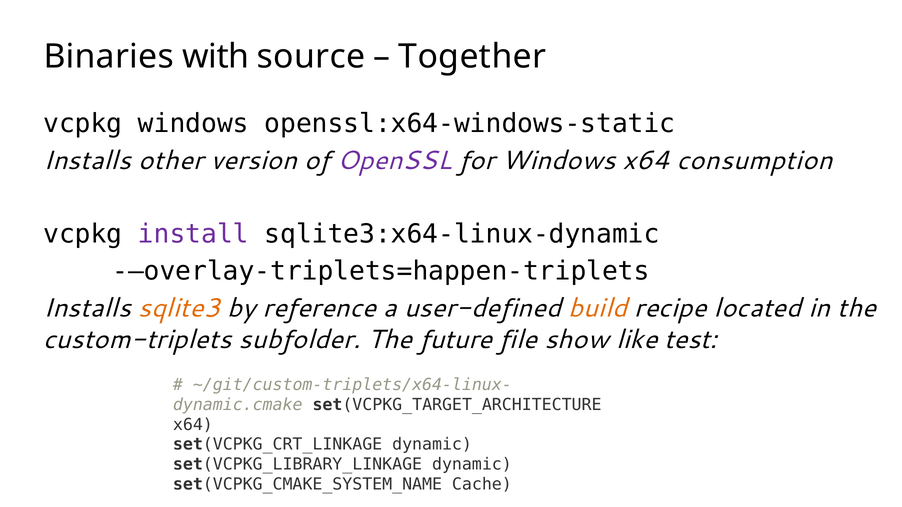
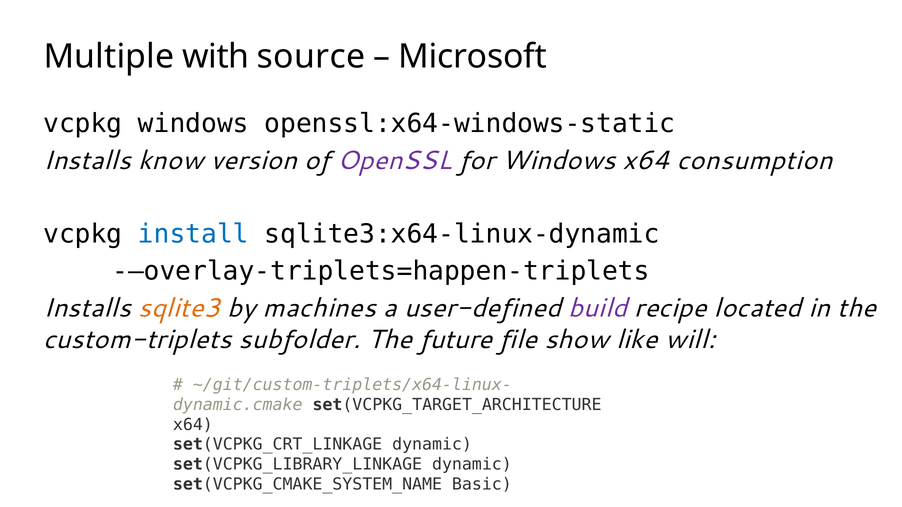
Binaries: Binaries -> Multiple (109, 56)
Together: Together -> Microsoft (473, 56)
other: other -> know (171, 161)
install colour: purple -> blue (193, 234)
reference: reference -> machines (320, 308)
build colour: orange -> purple (598, 308)
test: test -> will (690, 340)
Cache: Cache -> Basic (482, 485)
